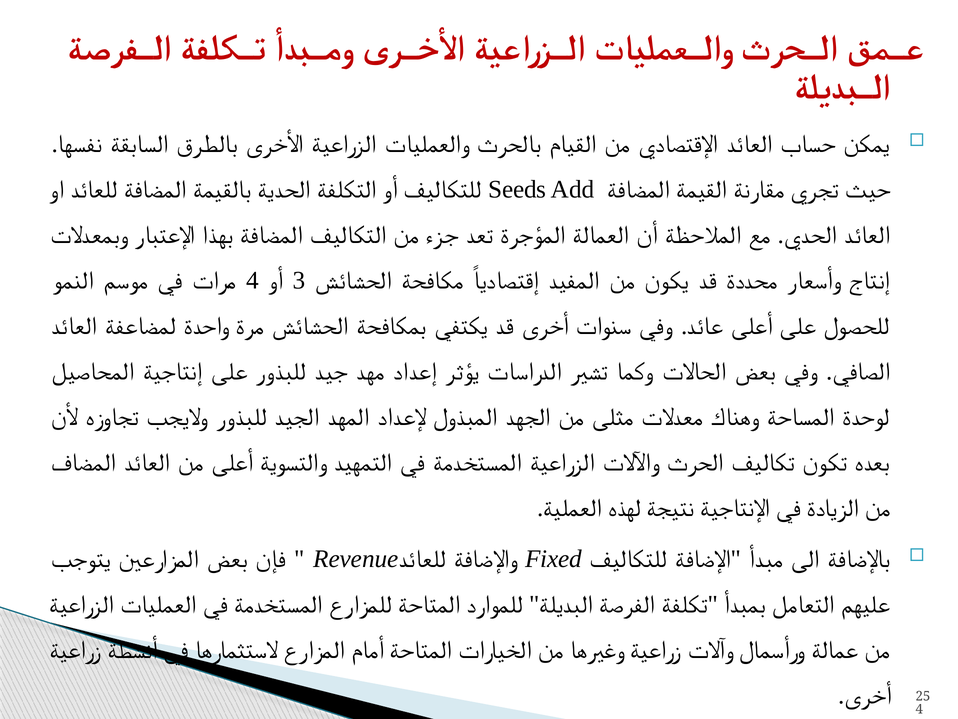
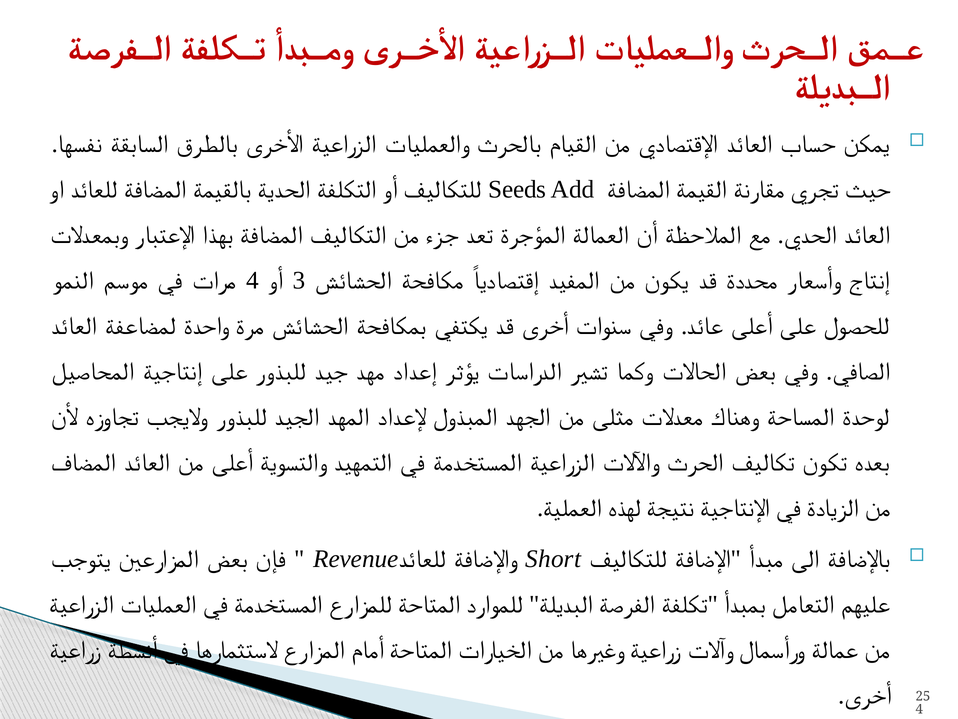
Fixed: Fixed -> Short (553, 559)
